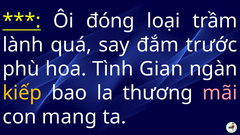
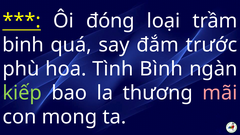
lành: lành -> binh (23, 45)
Gian: Gian -> Bình (161, 69)
kiếp colour: yellow -> light green (22, 93)
mang: mang -> mong (69, 117)
